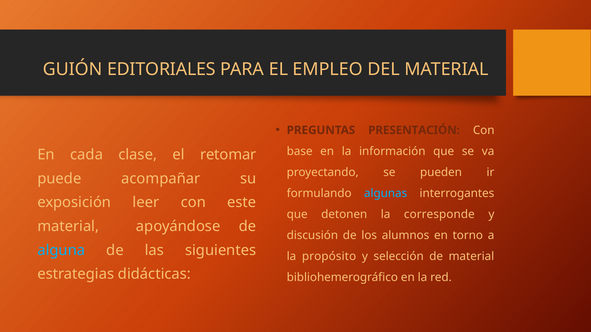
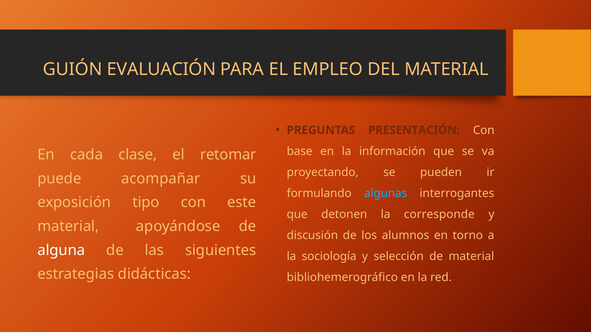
EDITORIALES: EDITORIALES -> EVALUACIÓN (161, 69)
leer: leer -> tipo (146, 203)
alguna colour: light blue -> white (61, 251)
propósito: propósito -> sociología (329, 257)
